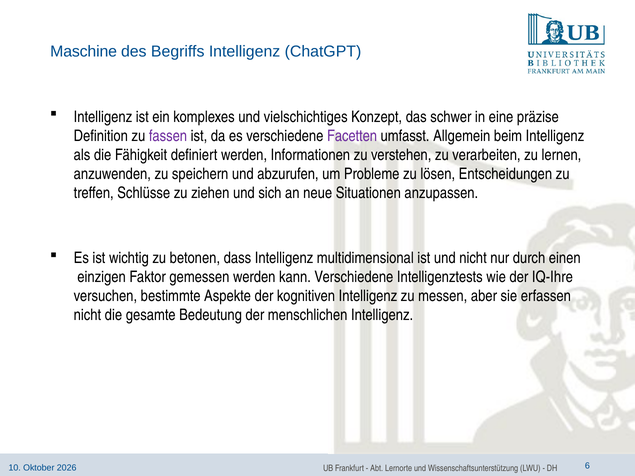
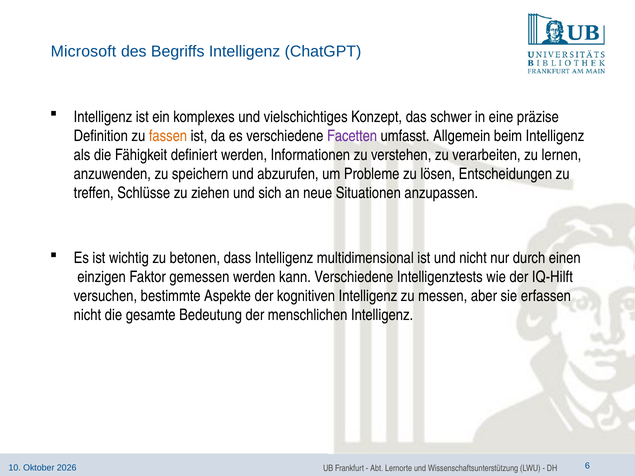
Maschine: Maschine -> Microsoft (83, 52)
fassen colour: purple -> orange (168, 136)
IQ-Ihre: IQ-Ihre -> IQ-Hilft (552, 277)
